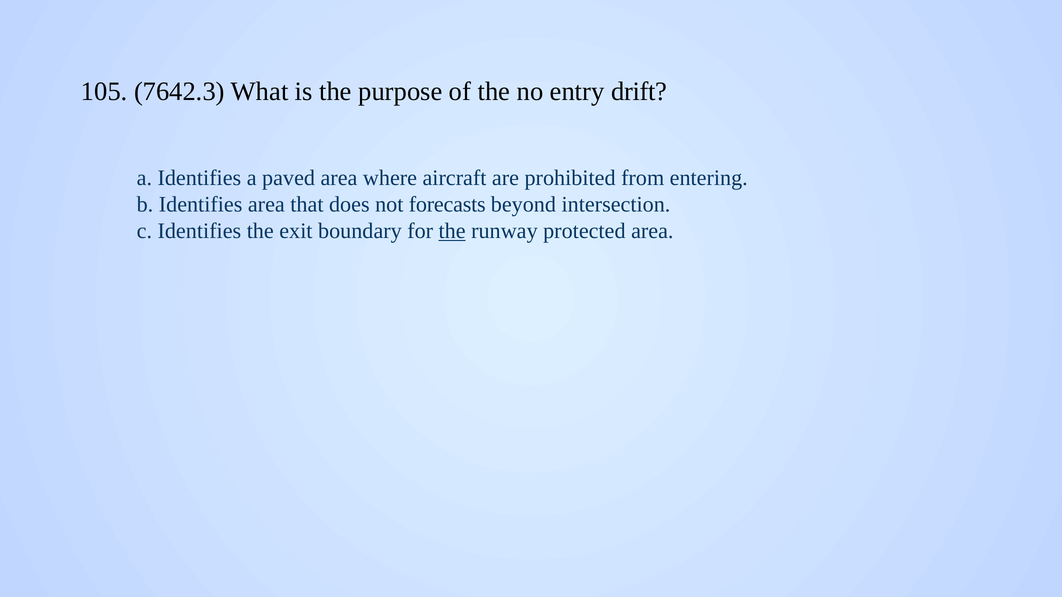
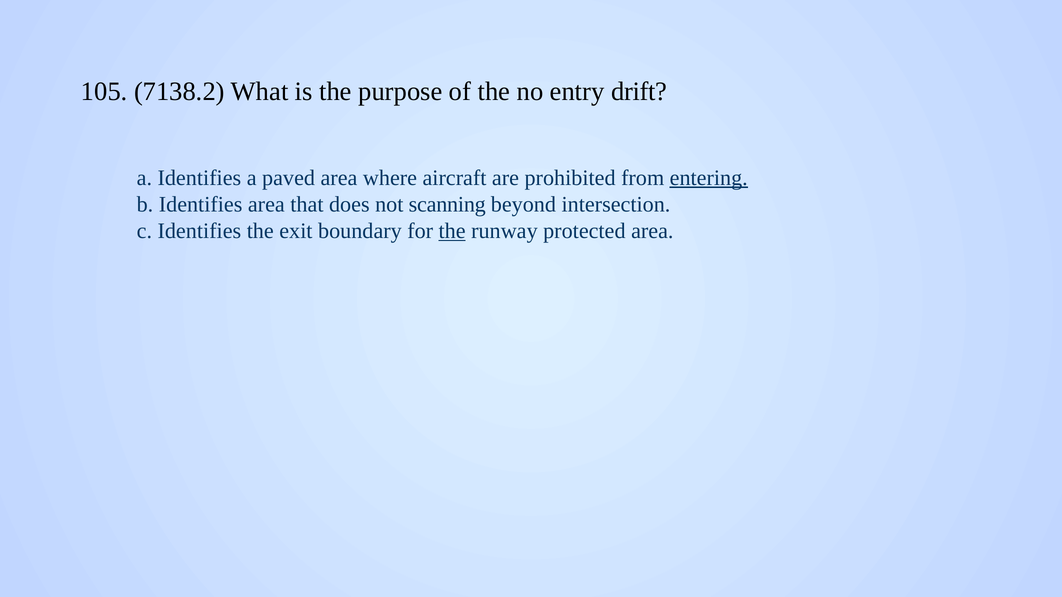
7642.3: 7642.3 -> 7138.2 (179, 91)
entering underline: none -> present (709, 178)
forecasts: forecasts -> scanning (447, 204)
